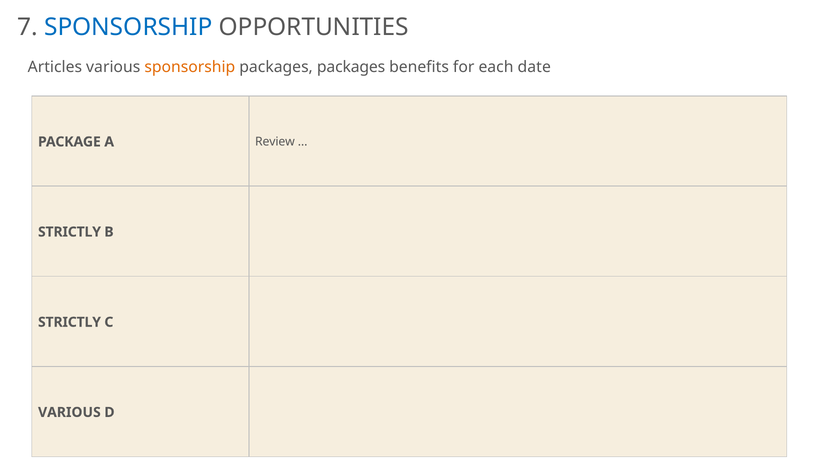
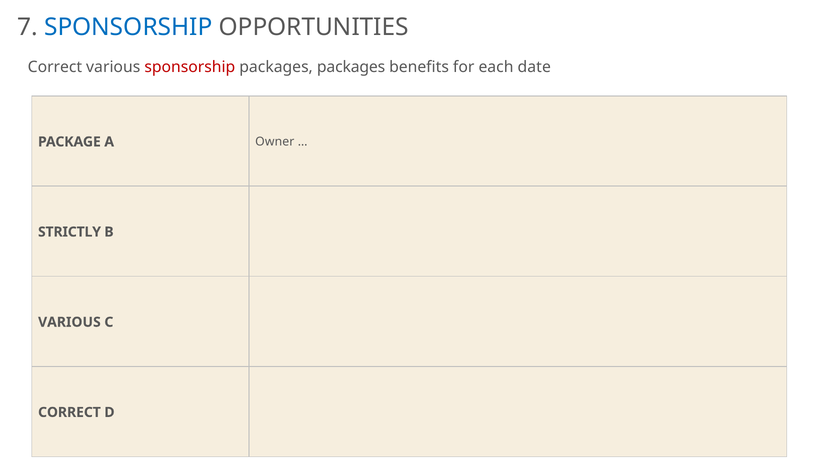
Articles: Articles -> Correct (55, 67)
sponsorship colour: orange -> red (190, 67)
Review: Review -> Owner (275, 142)
STRICTLY: STRICTLY -> VARIOUS (69, 322)
VARIOUS: VARIOUS -> CORRECT (69, 412)
